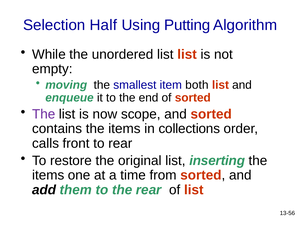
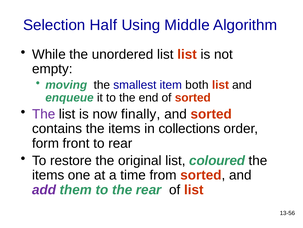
Putting: Putting -> Middle (187, 25)
scope: scope -> finally (141, 114)
calls: calls -> form (46, 143)
inserting: inserting -> coloured (217, 160)
add colour: black -> purple (44, 189)
